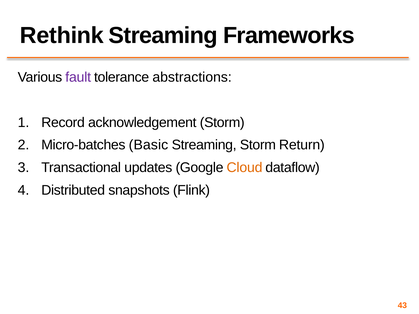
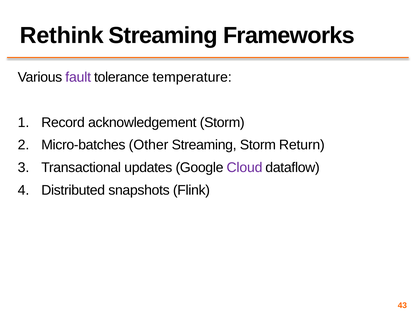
abstractions: abstractions -> temperature (192, 77)
Basic: Basic -> Other (149, 145)
Cloud colour: orange -> purple (245, 168)
